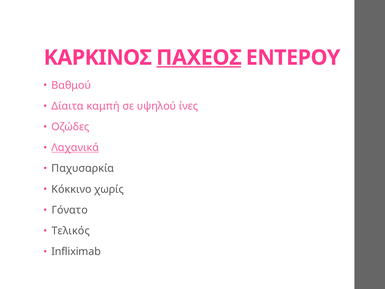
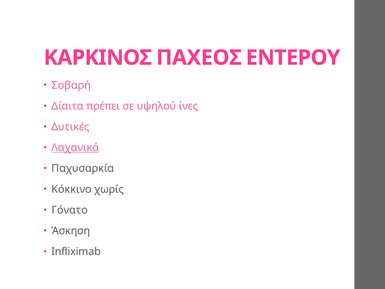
ΠΑΧΕΟΣ underline: present -> none (199, 58)
Βαθμού: Βαθμού -> Σοβαρή (71, 85)
καμπή: καμπή -> πρέπει (103, 106)
Οζώδες: Οζώδες -> Δυτικές (70, 127)
Τελικός: Τελικός -> Άσκηση (71, 231)
